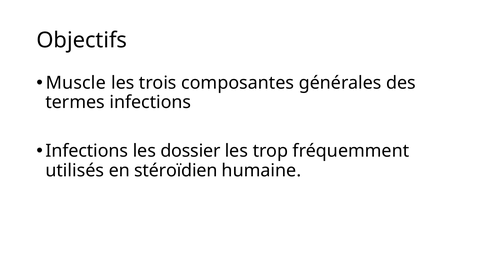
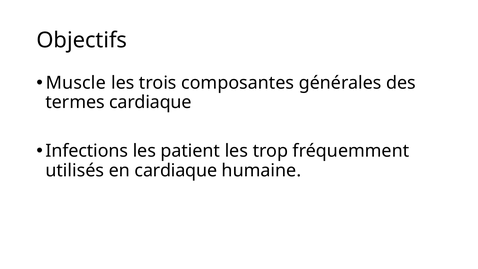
termes infections: infections -> cardiaque (150, 102)
dossier: dossier -> patient (190, 151)
en stéroïdien: stéroïdien -> cardiaque (176, 170)
